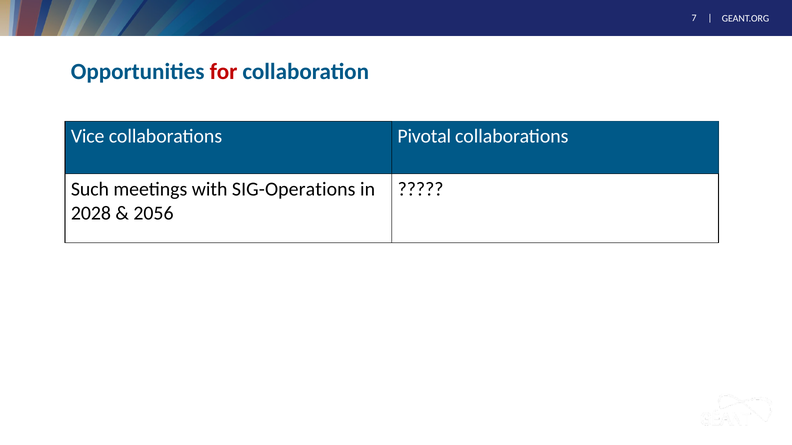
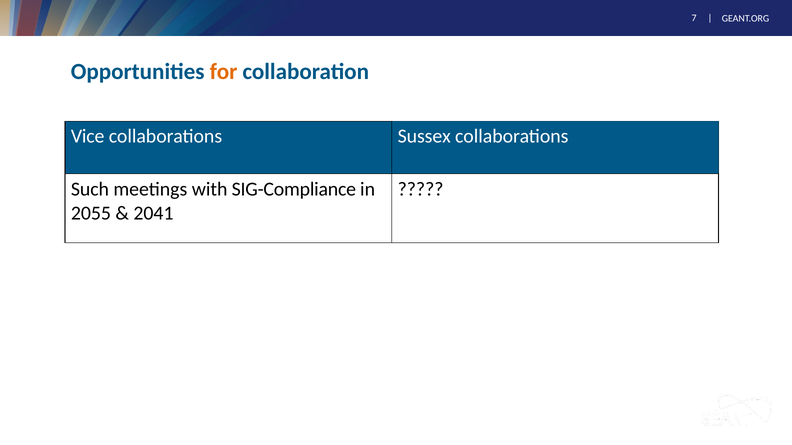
for colour: red -> orange (224, 72)
Pivotal: Pivotal -> Sussex (424, 137)
SIG-Operations: SIG-Operations -> SIG-Compliance (294, 189)
2028: 2028 -> 2055 (91, 213)
2056: 2056 -> 2041 (153, 213)
